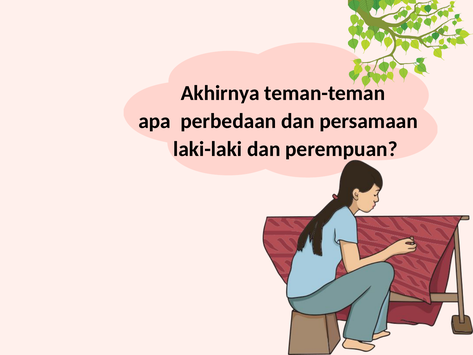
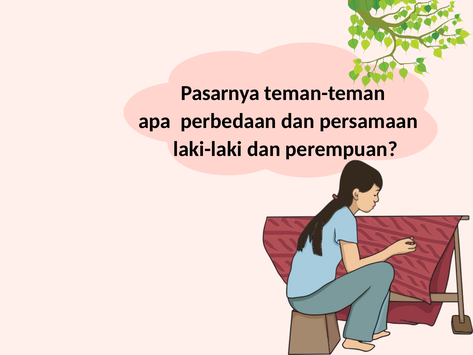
Akhirnya: Akhirnya -> Pasarnya (220, 93)
